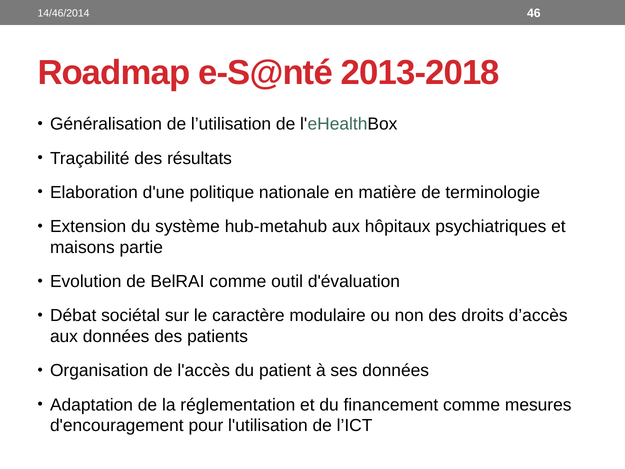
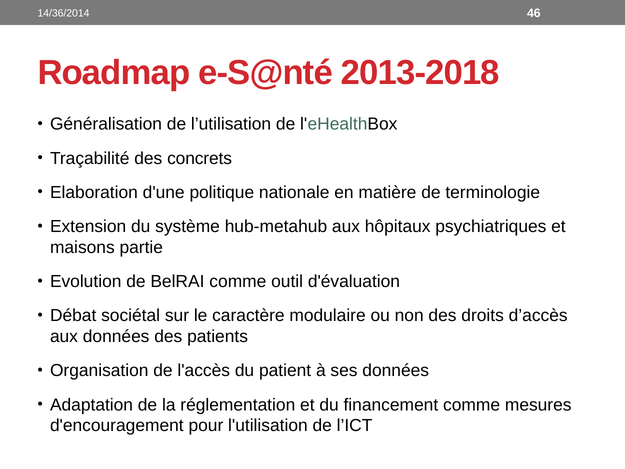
14/46/2014: 14/46/2014 -> 14/36/2014 (63, 13)
résultats: résultats -> concrets (200, 158)
